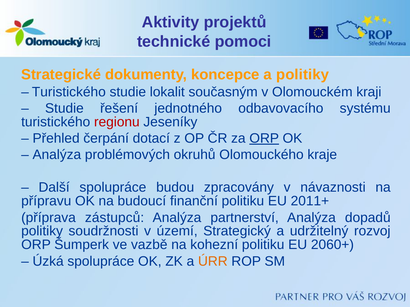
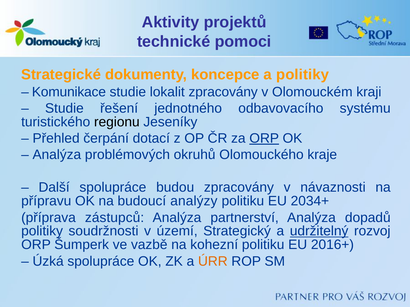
Turistického: Turistického -> Komunikace (69, 92)
lokalit současným: současným -> zpracovány (223, 92)
regionu colour: red -> black (117, 122)
finanční: finanční -> analýzy (194, 201)
2011+: 2011+ -> 2034+ (310, 201)
udržitelný underline: none -> present (319, 232)
2060+: 2060+ -> 2016+ (332, 245)
